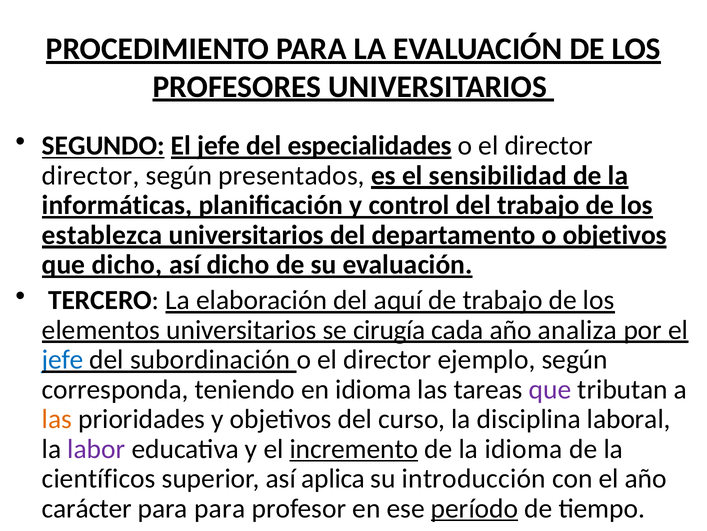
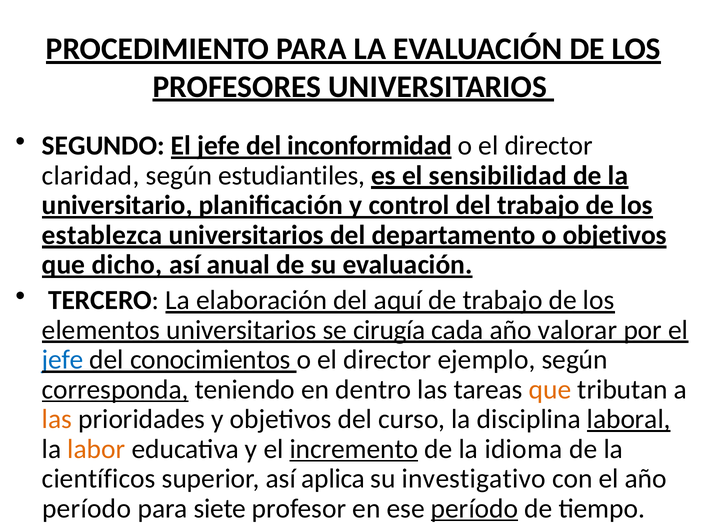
SEGUNDO underline: present -> none (103, 146)
especialidades: especialidades -> inconformidad (370, 146)
director: director -> claridad (91, 175)
presentados: presentados -> estudiantiles (292, 175)
informáticas: informáticas -> universitario (117, 205)
así dicho: dicho -> anual (238, 264)
analiza: analiza -> valorar (578, 330)
subordinación: subordinación -> conocimientos (210, 359)
corresponda underline: none -> present (115, 389)
en idioma: idioma -> dentro (373, 389)
que colour: purple -> orange (550, 389)
laboral underline: none -> present (629, 419)
labor colour: purple -> orange (96, 448)
introducción: introducción -> investigativo (474, 478)
carácter: carácter -> período (87, 508)
para para: para -> siete (220, 508)
